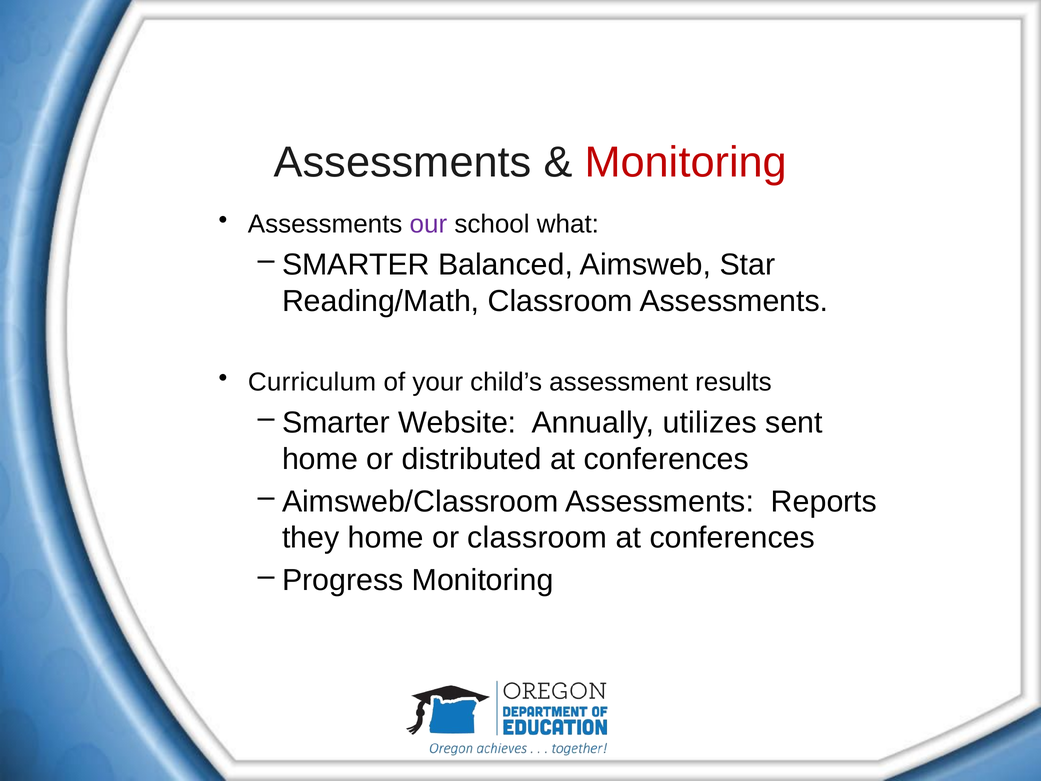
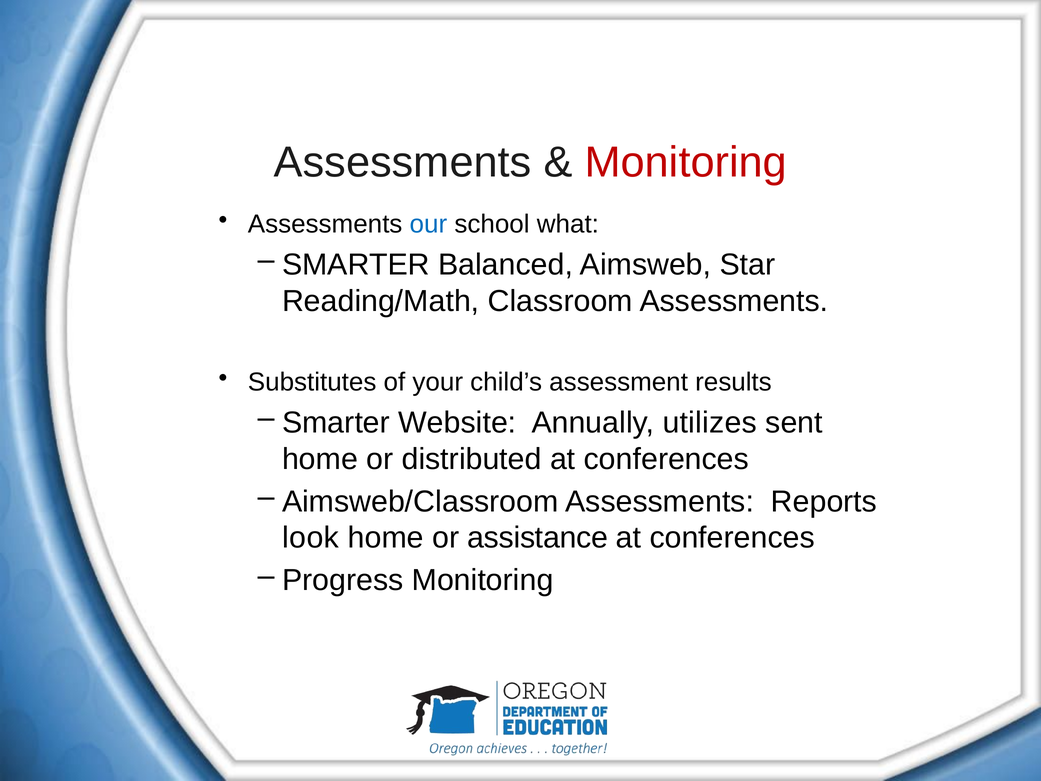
our colour: purple -> blue (428, 224)
Curriculum: Curriculum -> Substitutes (312, 382)
they: they -> look (311, 538)
or classroom: classroom -> assistance (538, 538)
